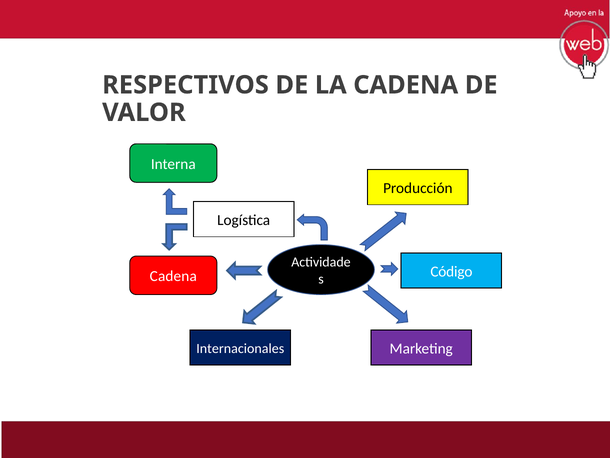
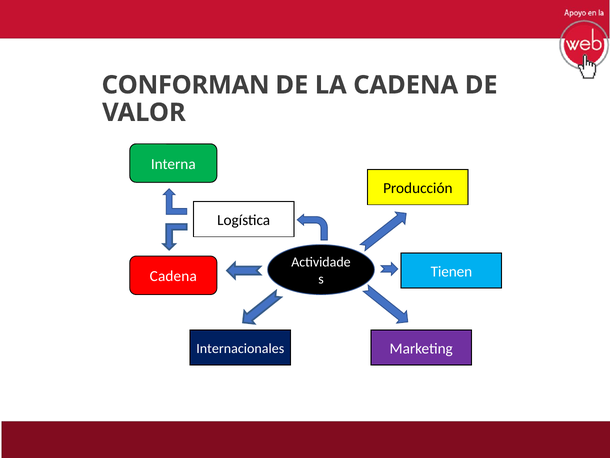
RESPECTIVOS: RESPECTIVOS -> CONFORMAN (186, 85)
Código: Código -> Tienen (451, 271)
